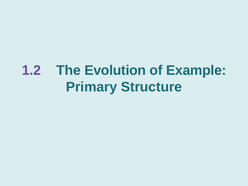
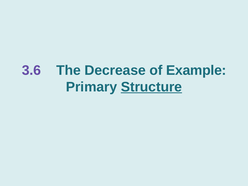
1.2: 1.2 -> 3.6 (31, 70)
Evolution: Evolution -> Decrease (115, 70)
Structure underline: none -> present (151, 87)
